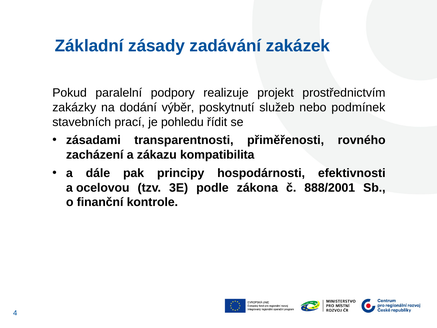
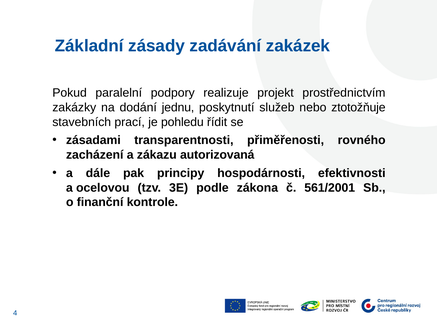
výběr: výběr -> jednu (178, 107)
podmínek: podmínek -> ztotožňuje (358, 107)
kompatibilita: kompatibilita -> autorizovaná (217, 155)
888/2001: 888/2001 -> 561/2001 (330, 188)
